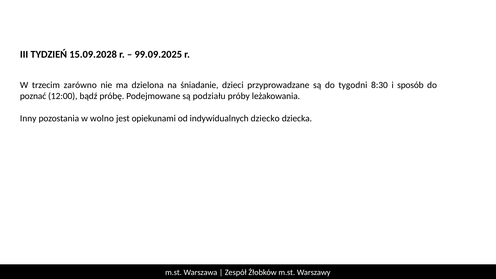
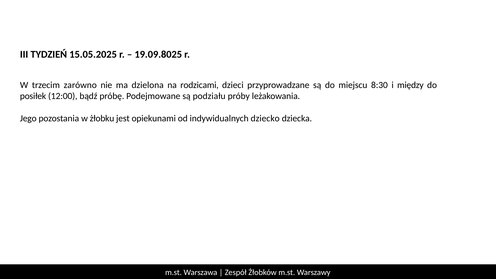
15.09.2028: 15.09.2028 -> 15.05.2025 (93, 54)
99.09.2025: 99.09.2025 -> 19.09.8025 (158, 54)
śniadanie: śniadanie -> rodzicami (200, 85)
tygodni: tygodni -> miejscu (353, 85)
sposób: sposób -> między (410, 85)
poznać: poznać -> posiłek (33, 96)
Inny: Inny -> Jego (28, 119)
wolno: wolno -> żłobku (102, 119)
